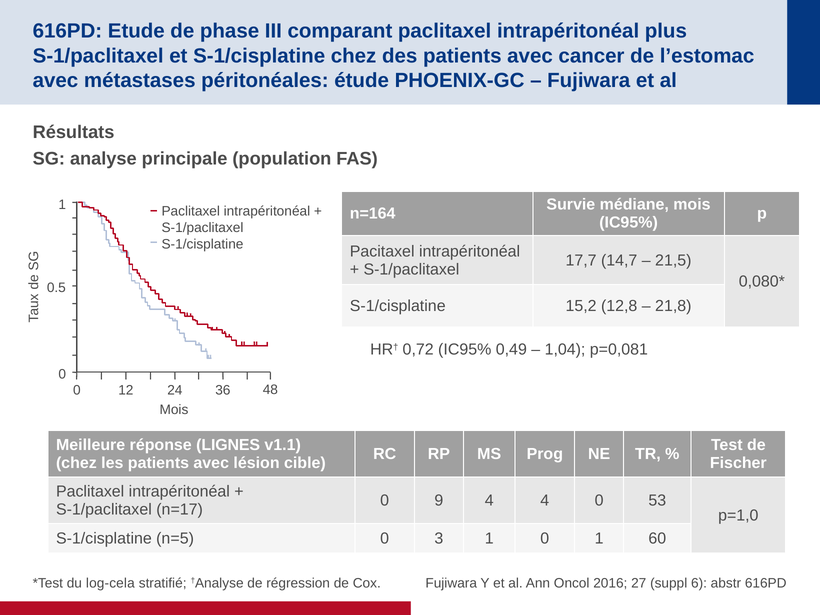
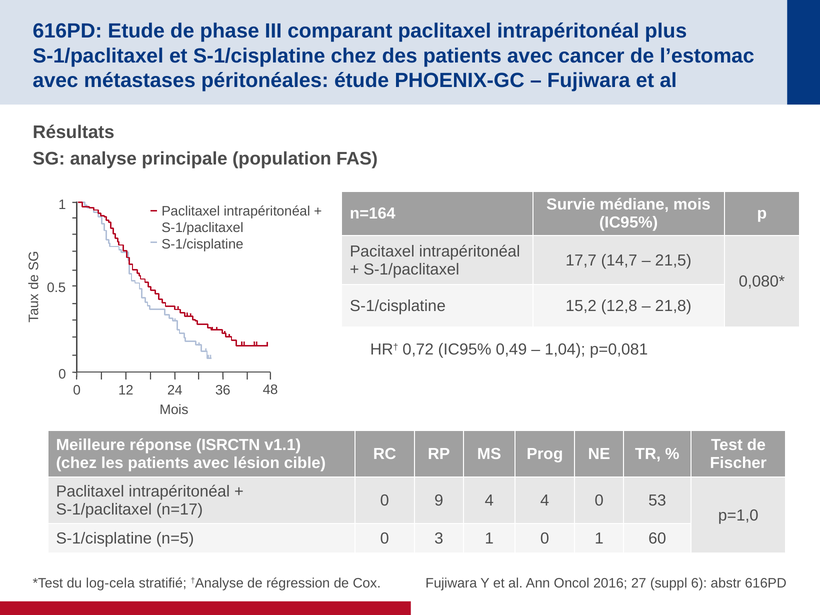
LIGNES: LIGNES -> ISRCTN (228, 445)
